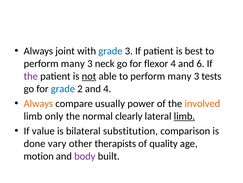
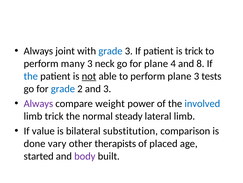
is best: best -> trick (194, 51)
for flexor: flexor -> plane (156, 63)
6: 6 -> 8 (200, 63)
the colour: purple -> blue (31, 76)
able to perform many: many -> plane (179, 76)
and 4: 4 -> 3 (107, 88)
Always colour: orange -> purple (38, 103)
usually: usually -> weight (110, 103)
involved colour: orange -> blue (202, 103)
limb only: only -> trick (54, 116)
clearly: clearly -> steady (129, 116)
limb underline: present -> none (184, 116)
quality: quality -> placed (163, 143)
motion: motion -> started (39, 156)
